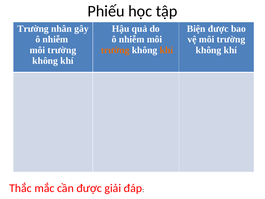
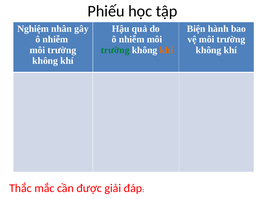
Trường: Trường -> Nghiệm (33, 29)
Biện được: được -> hành (218, 29)
trường colour: orange -> green (115, 50)
